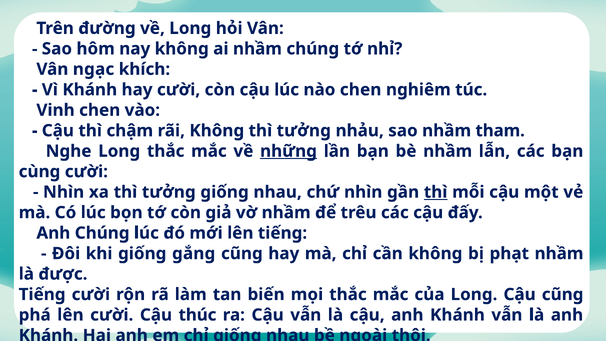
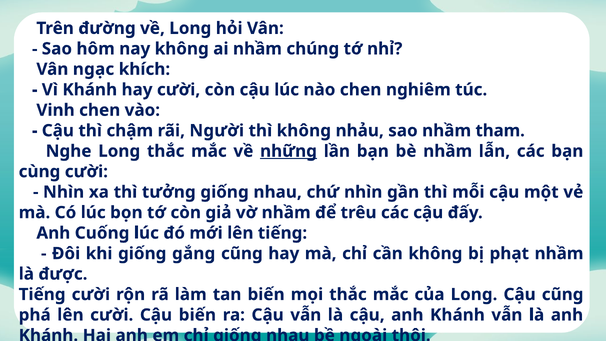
rãi Không: Không -> Người (217, 131)
tưởng: tưởng -> không (304, 131)
thì underline: present -> none (436, 192)
Anh Chúng: Chúng -> Cuống (102, 233)
Cậu thúc: thúc -> biến (197, 315)
